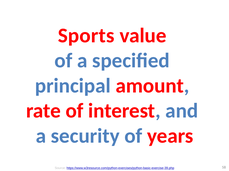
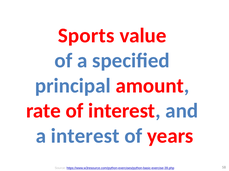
a security: security -> interest (85, 136)
